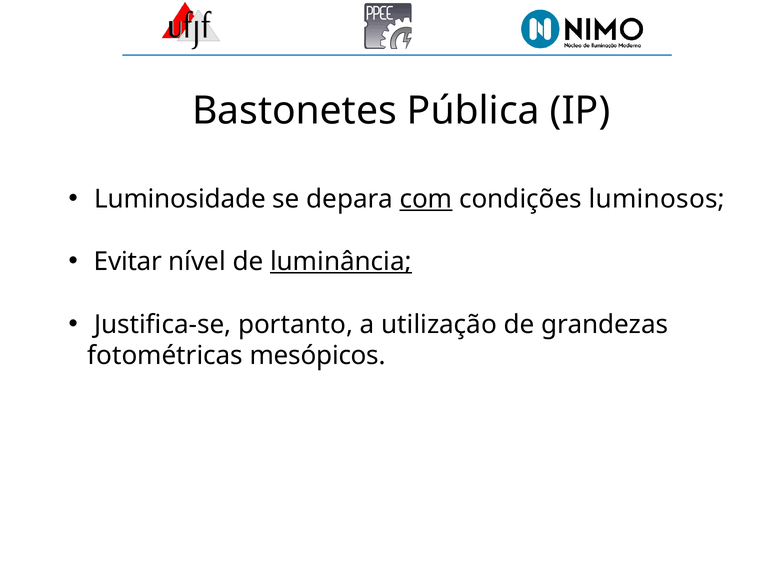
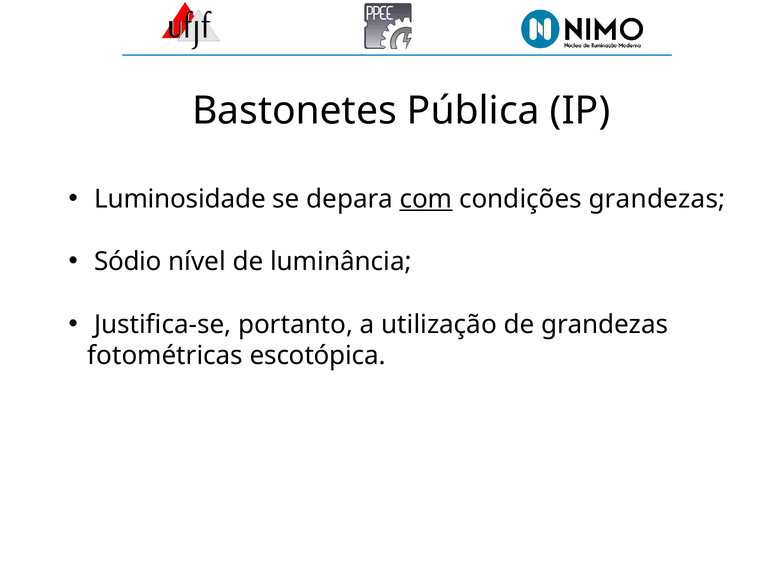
condições luminosos: luminosos -> grandezas (657, 199)
Evitar: Evitar -> Sódio (128, 261)
luminância underline: present -> none (341, 261)
mesópicos: mesópicos -> escotópica (318, 355)
